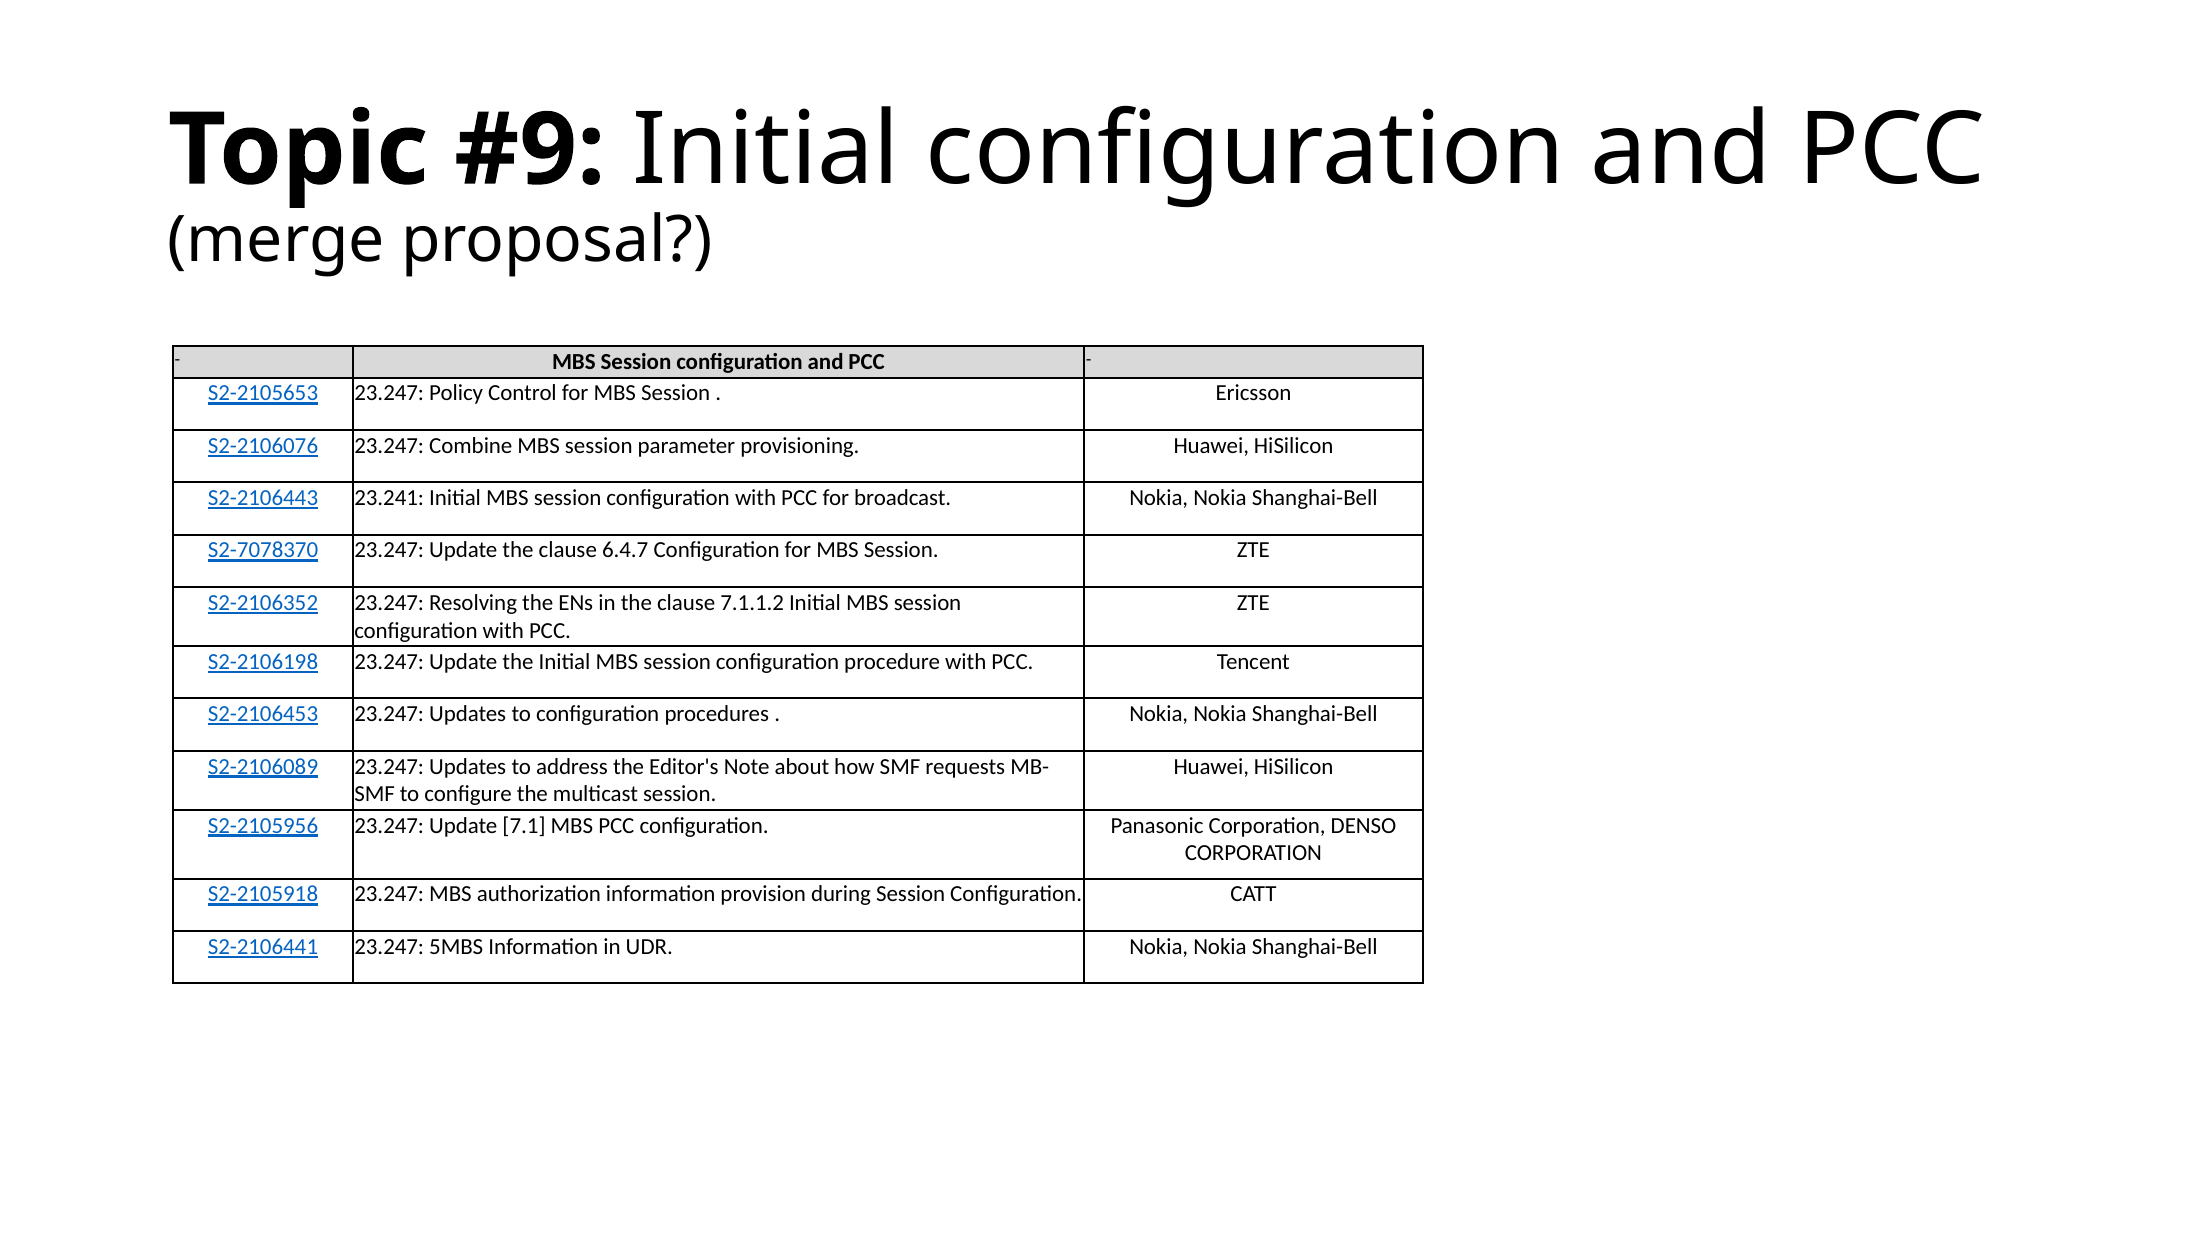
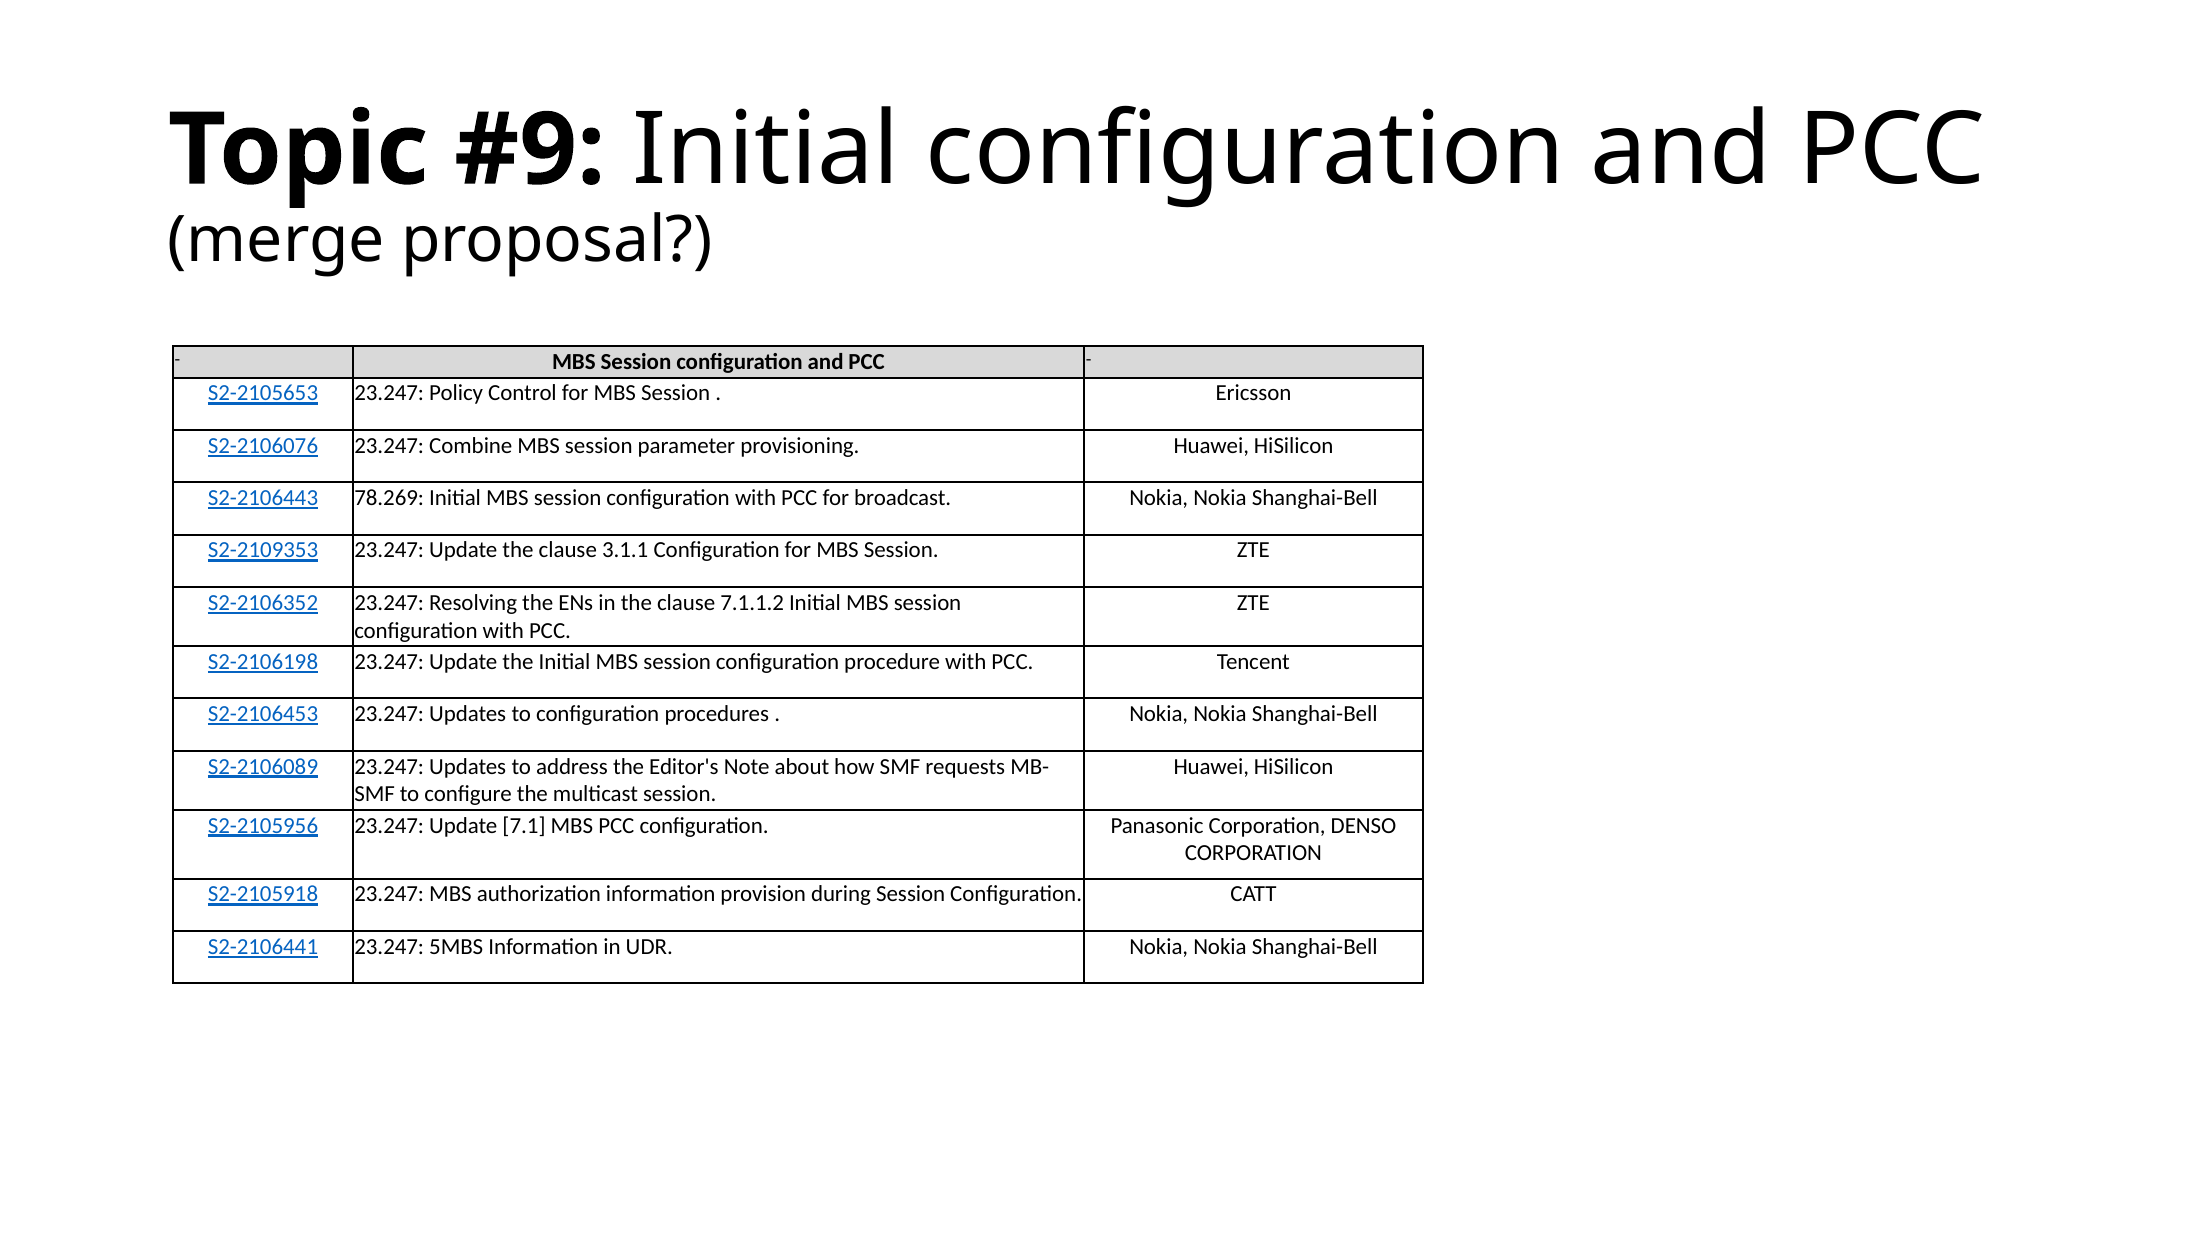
23.241: 23.241 -> 78.269 (389, 498)
S2-7078370: S2-7078370 -> S2-2109353 (263, 550)
6.4.7: 6.4.7 -> 3.1.1 (625, 550)
